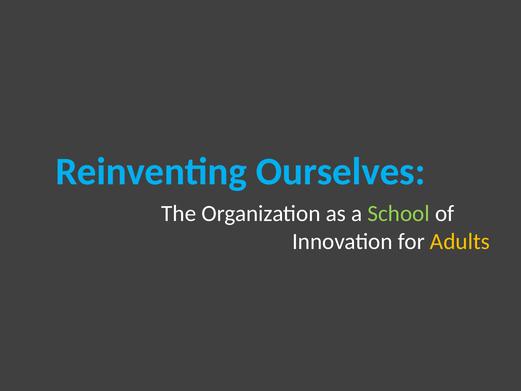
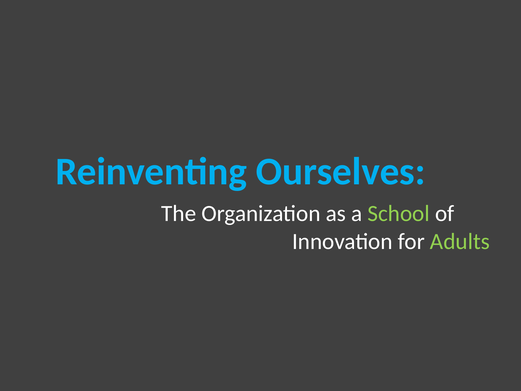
Adults colour: yellow -> light green (460, 241)
